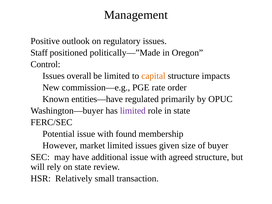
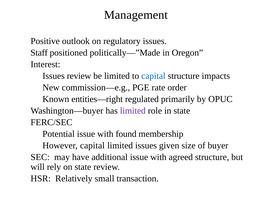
Control: Control -> Interest (45, 64)
Issues overall: overall -> review (79, 76)
capital colour: orange -> blue (153, 76)
entities—have: entities—have -> entities—right (97, 99)
However market: market -> capital (92, 145)
